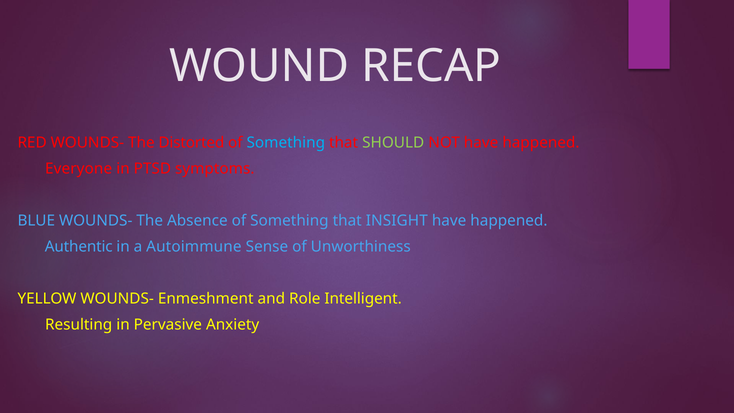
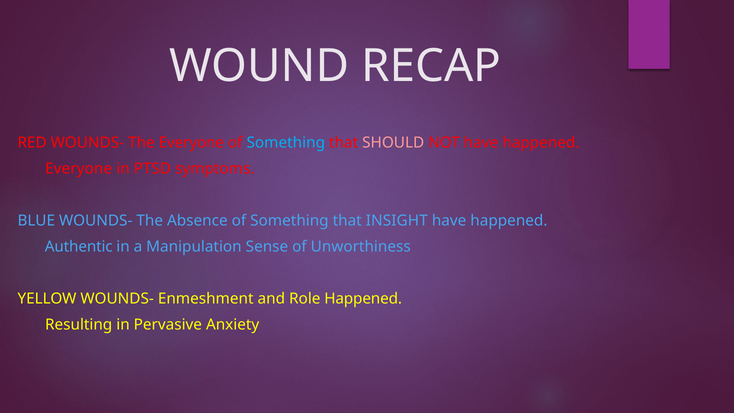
The Distorted: Distorted -> Everyone (191, 143)
SHOULD colour: light green -> pink (393, 143)
Autoimmune: Autoimmune -> Manipulation (194, 247)
Role Intelligent: Intelligent -> Happened (363, 299)
